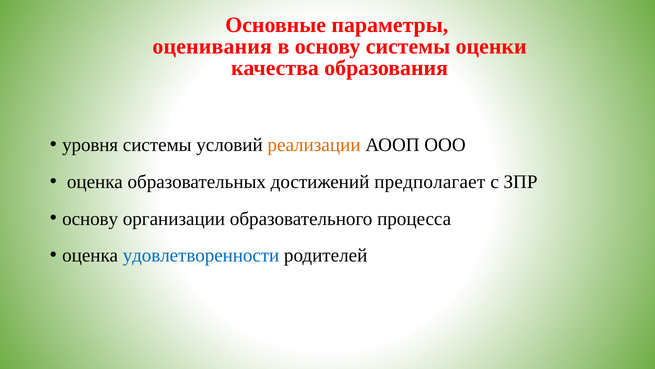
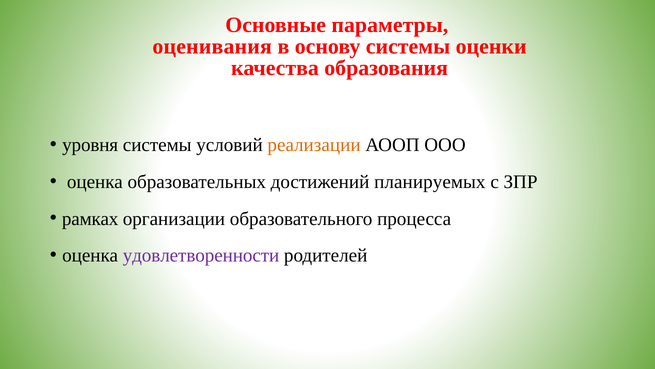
предполагает: предполагает -> планируемых (430, 182)
основу: основу -> рамках (90, 218)
удовлетворенности colour: blue -> purple (201, 255)
